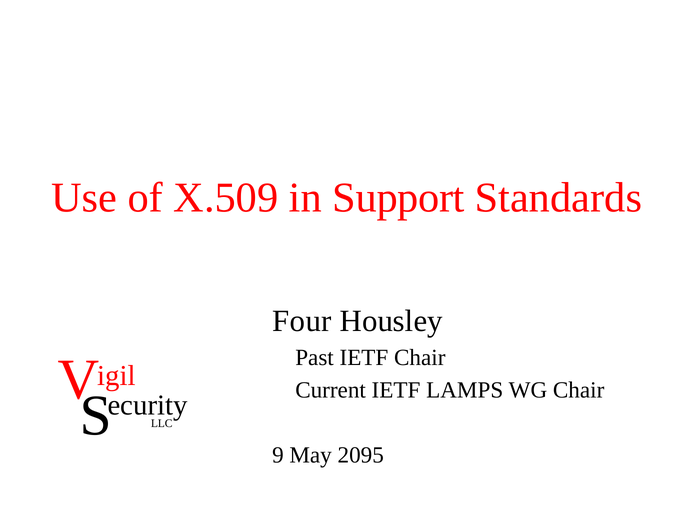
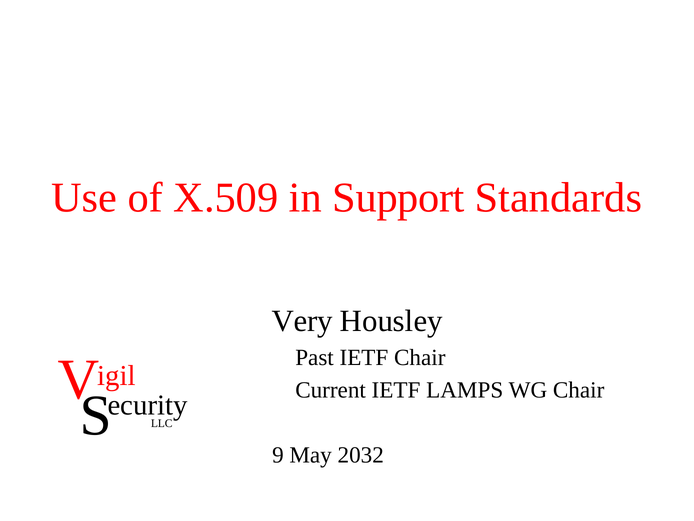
Four: Four -> Very (302, 321)
2095: 2095 -> 2032 (361, 455)
